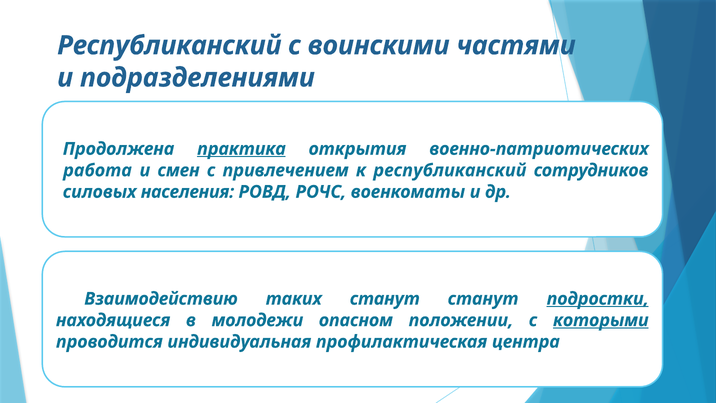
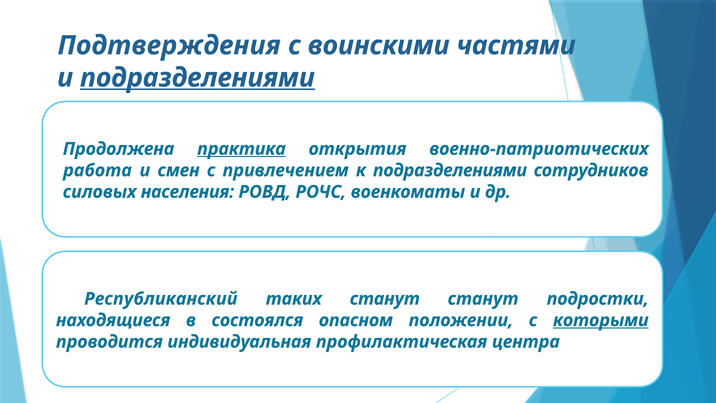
Республиканский: Республиканский -> Подтверждения (169, 45)
подразделениями underline: none -> present (197, 78)
к республиканский: республиканский -> подразделениями (450, 170)
Взаимодействию: Взаимодействию -> Республиканский (161, 299)
подростки underline: present -> none (598, 299)
молодежи: молодежи -> состоялся (257, 320)
